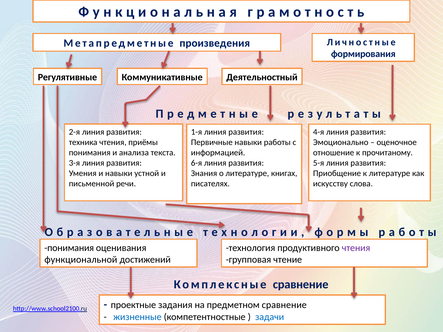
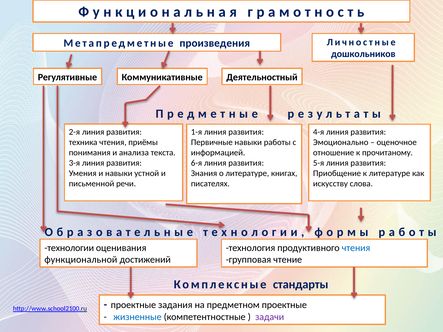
формирования: формирования -> дошкольников (363, 54)
понимания: понимания -> технологии (69, 248)
чтения colour: purple -> blue (356, 248)
Комплексные сравнение: сравнение -> стандарты (301, 285)
предметном сравнение: сравнение -> проектные (284, 305)
задачи colour: blue -> purple (270, 317)
